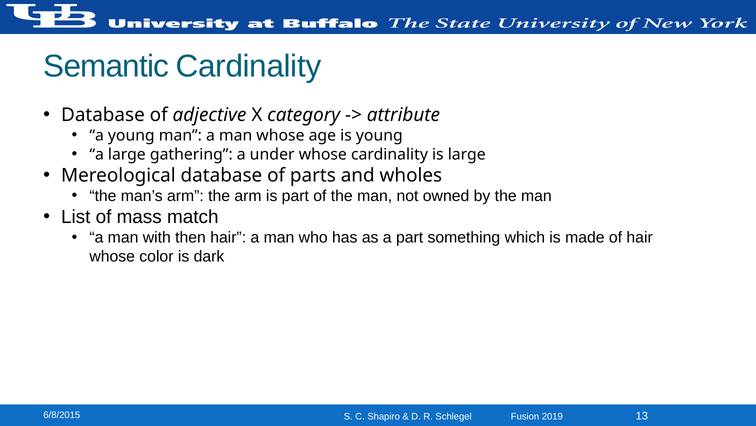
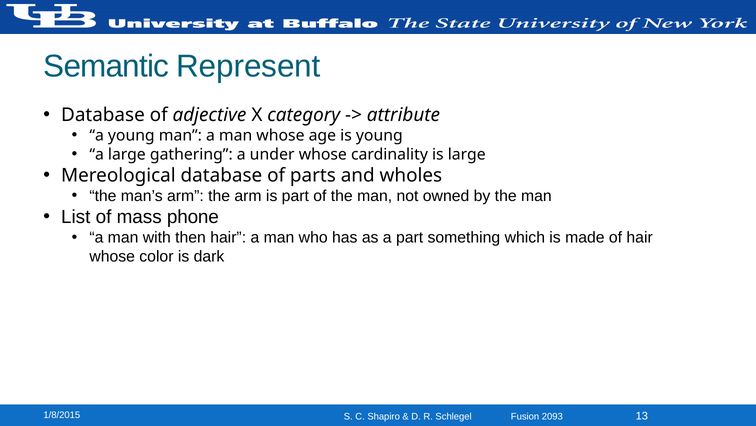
Semantic Cardinality: Cardinality -> Represent (248, 66)
match: match -> phone (193, 217)
6/8/2015: 6/8/2015 -> 1/8/2015 (62, 415)
2019: 2019 -> 2093 (552, 416)
